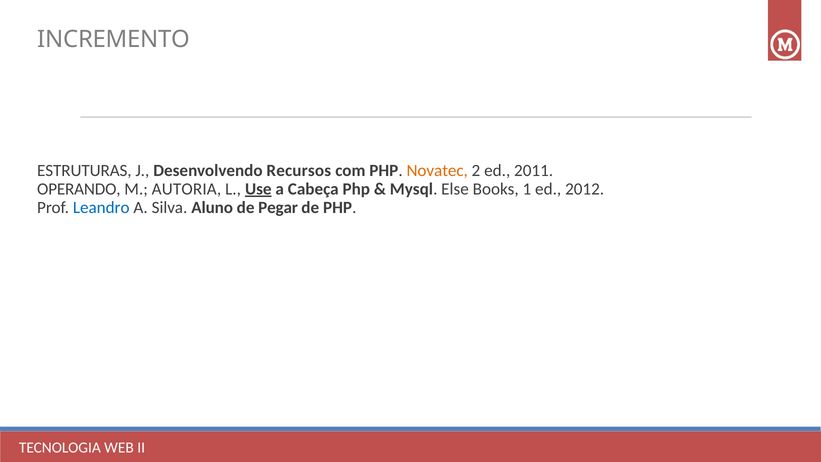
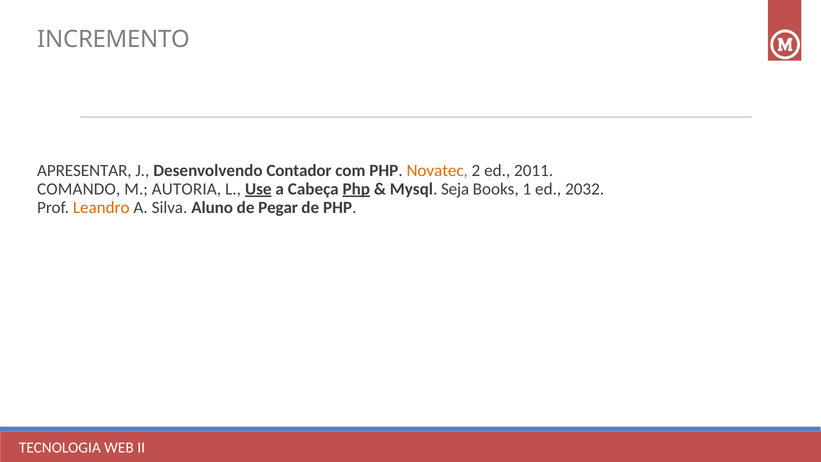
ESTRUTURAS: ESTRUTURAS -> APRESENTAR (84, 170)
Recursos: Recursos -> Contador (299, 170)
OPERANDO: OPERANDO -> COMANDO (79, 189)
Php underline: none -> present (356, 189)
Else: Else -> Seja (455, 189)
2012: 2012 -> 2032 (585, 189)
Leandro colour: blue -> orange (101, 207)
